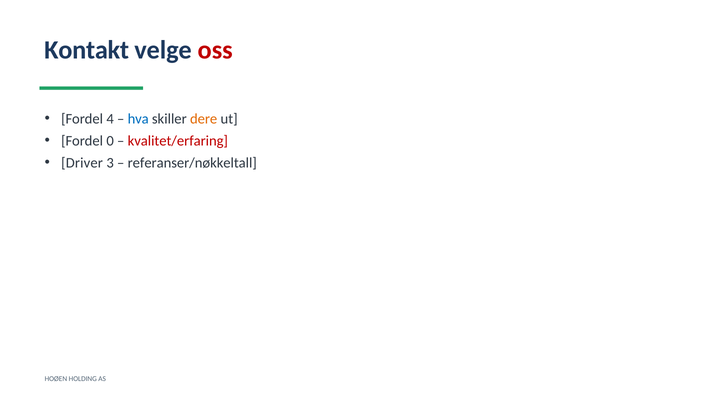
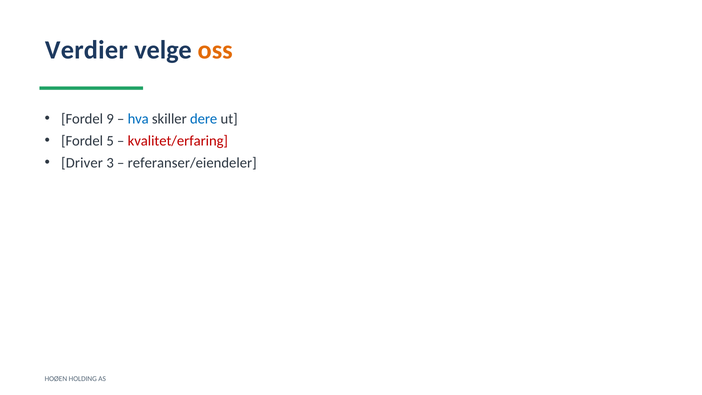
Kontakt: Kontakt -> Verdier (86, 50)
oss colour: red -> orange (215, 50)
4: 4 -> 9 (110, 119)
dere colour: orange -> blue (204, 119)
0: 0 -> 5 (110, 141)
referanser/nøkkeltall: referanser/nøkkeltall -> referanser/eiendeler (192, 163)
